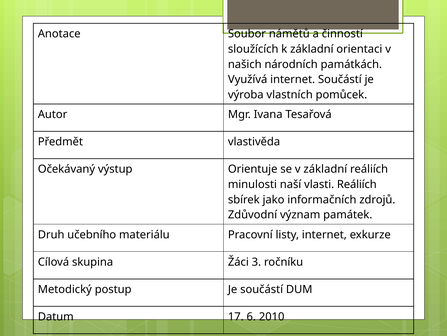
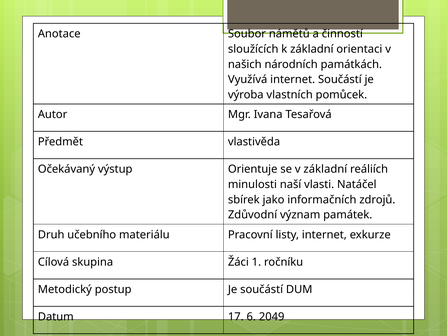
vlasti Reáliích: Reáliích -> Natáčel (357, 184)
3: 3 -> 1 (256, 261)
2010: 2010 -> 2049 (272, 316)
